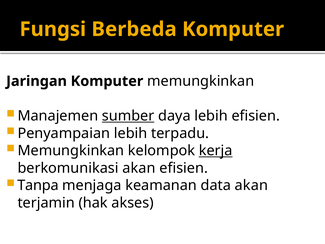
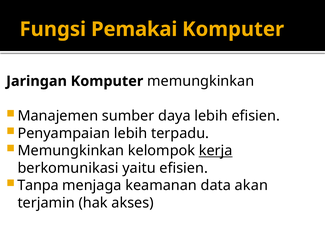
Berbeda: Berbeda -> Pemakai (134, 29)
sumber underline: present -> none (128, 116)
berkomunikasi akan: akan -> yaitu (139, 168)
